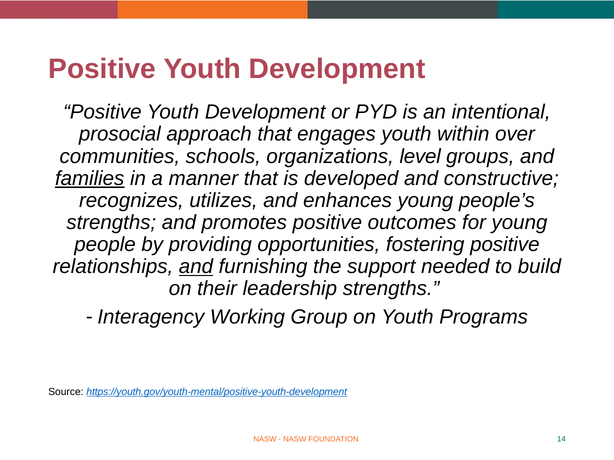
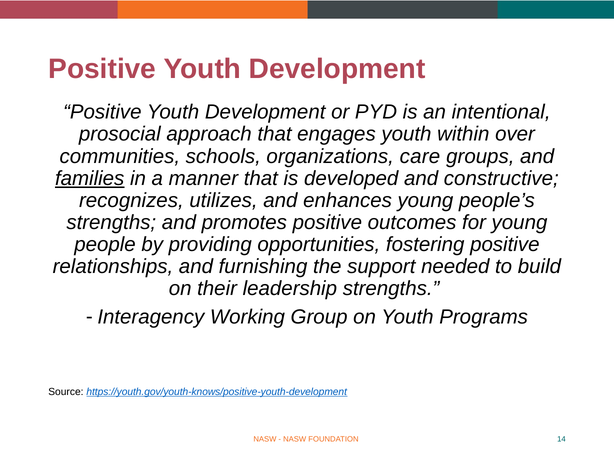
level: level -> care (420, 156)
and underline: present -> none (196, 267)
https://youth.gov/youth-mental/positive-youth-development: https://youth.gov/youth-mental/positive-youth-development -> https://youth.gov/youth-knows/positive-youth-development (217, 392)
